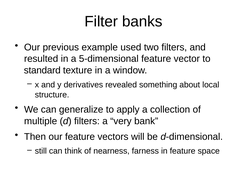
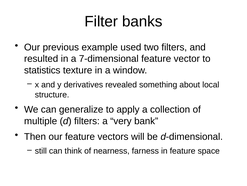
5-dimensional: 5-dimensional -> 7-dimensional (109, 59)
standard: standard -> statistics (42, 70)
